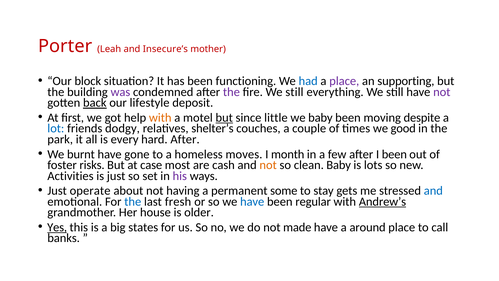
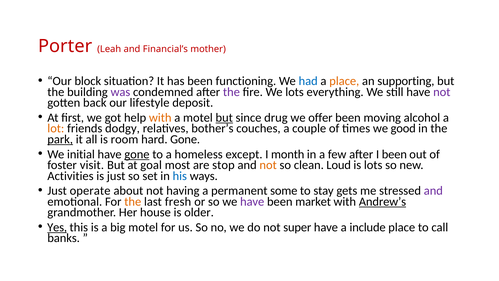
Insecure’s: Insecure’s -> Financial’s (165, 49)
place colour: purple -> orange (344, 81)
fire We still: still -> lots (295, 92)
back underline: present -> none (95, 103)
little: little -> drug (276, 118)
we baby: baby -> offer (320, 118)
despite: despite -> alcohol (422, 118)
lot colour: blue -> orange (56, 128)
shelter’s: shelter’s -> bother’s (212, 128)
park underline: none -> present (60, 139)
every: every -> room (125, 139)
hard After: After -> Gone (185, 139)
burnt: burnt -> initial (81, 154)
gone underline: none -> present (137, 154)
moves: moves -> except (244, 154)
risks: risks -> visit (92, 165)
case: case -> goal (151, 165)
cash: cash -> stop (223, 165)
clean Baby: Baby -> Loud (339, 165)
his colour: purple -> blue (180, 176)
and colour: blue -> purple (433, 191)
the colour: blue -> orange (133, 201)
have colour: blue -> purple (252, 201)
regular: regular -> market (313, 201)
big states: states -> motel (143, 227)
made: made -> super (297, 227)
around: around -> include (368, 227)
